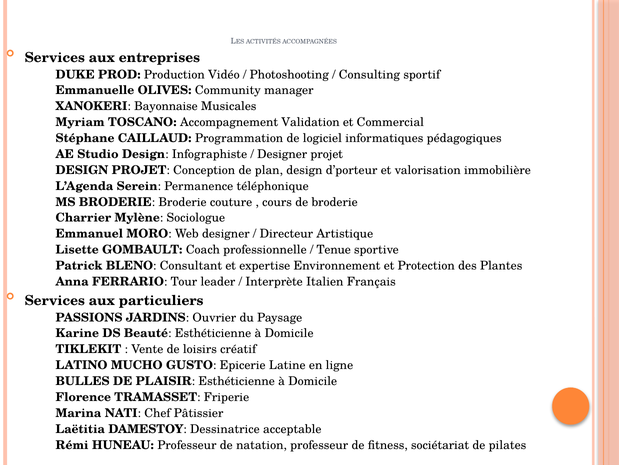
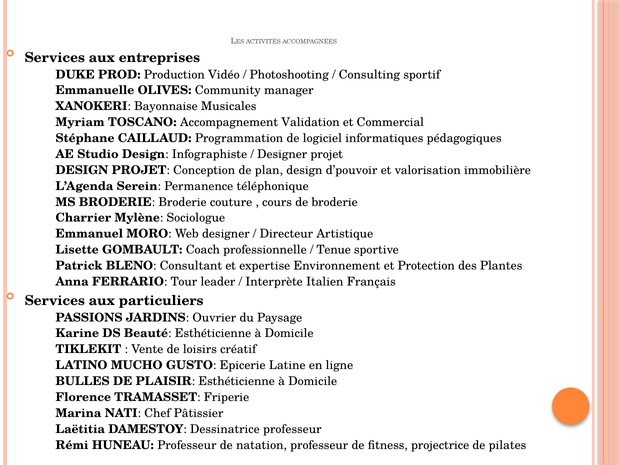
d’porteur: d’porteur -> d’pouvoir (352, 170)
Dessinatrice acceptable: acceptable -> professeur (292, 428)
sociétariat: sociétariat -> projectrice (440, 444)
